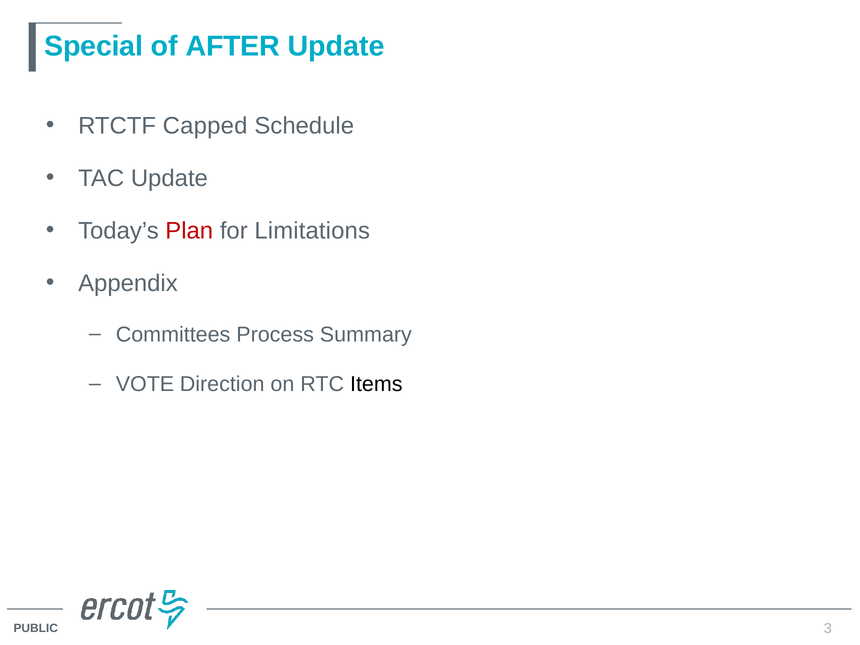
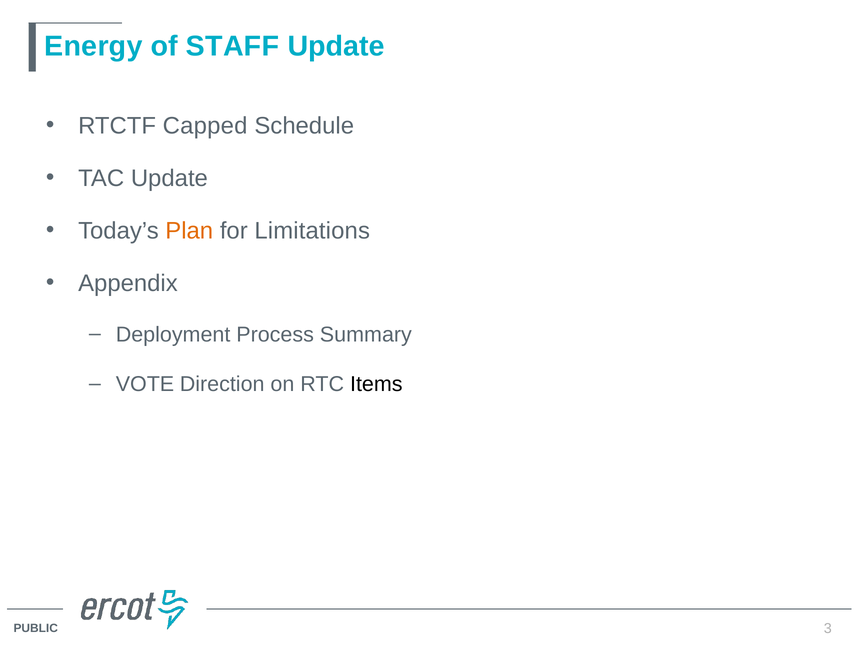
Special: Special -> Energy (93, 46)
AFTER: AFTER -> STAFF (233, 46)
Plan colour: red -> orange (189, 231)
Committees: Committees -> Deployment (173, 334)
